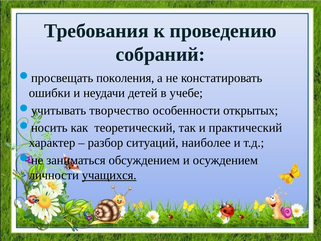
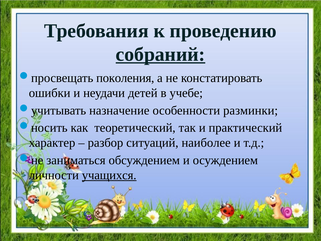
собраний underline: none -> present (160, 54)
творчество: творчество -> назначение (119, 110)
открытых: открытых -> разминки (251, 110)
